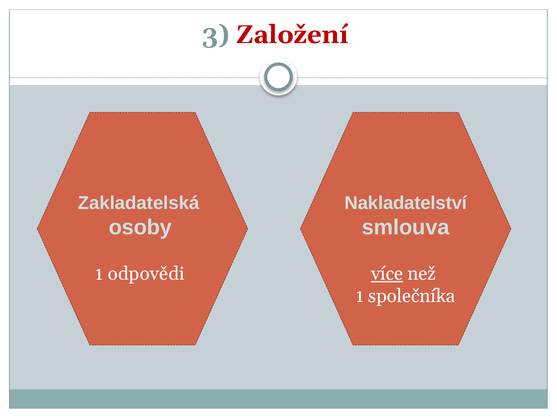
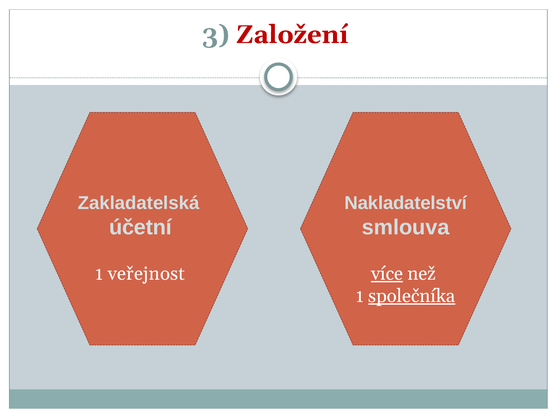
osoby: osoby -> účetní (140, 227)
odpovědi: odpovědi -> veřejnost (146, 274)
společníka underline: none -> present (412, 296)
